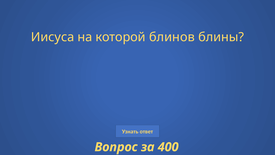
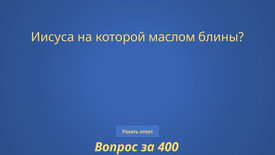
блинов: блинов -> маслом (172, 37)
